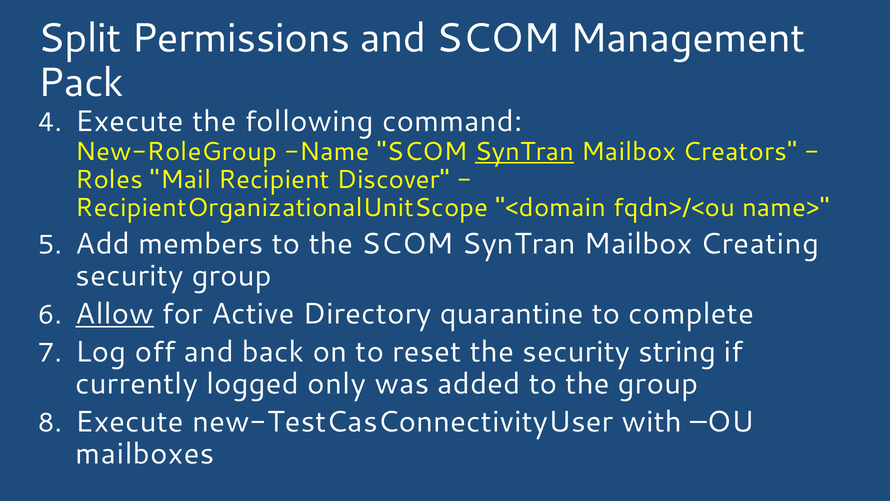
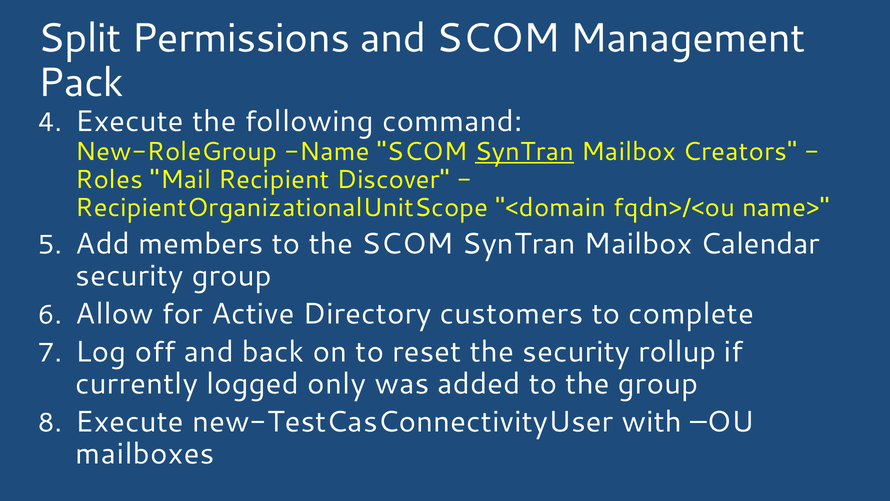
Creating: Creating -> Calendar (760, 244)
Allow underline: present -> none (115, 314)
quarantine: quarantine -> customers (511, 314)
string: string -> rollup (677, 352)
